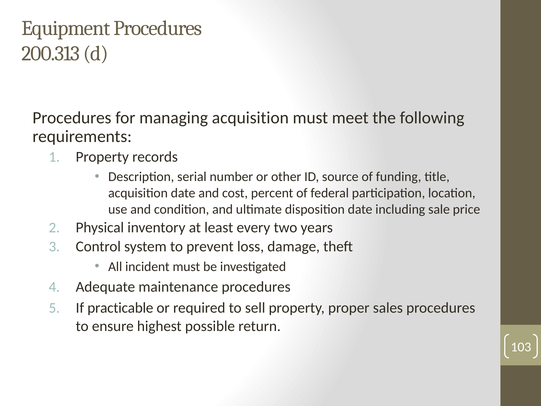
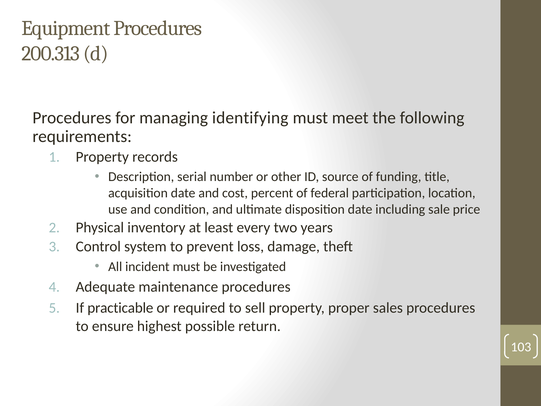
managing acquisition: acquisition -> identifying (250, 118)
